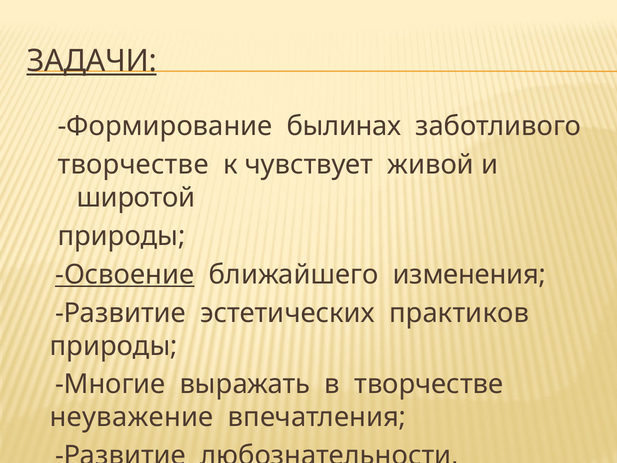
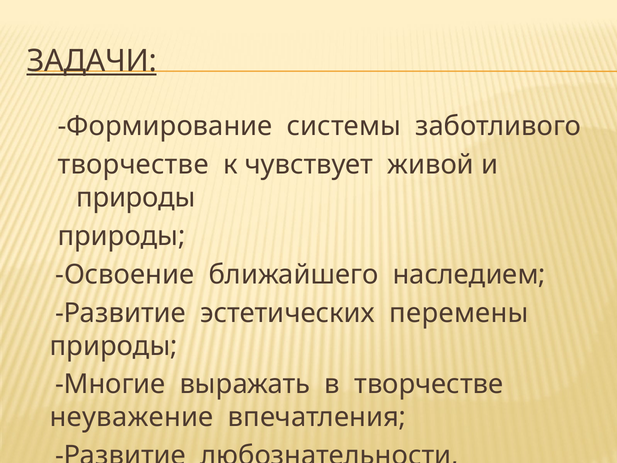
былинах: былинах -> системы (344, 126)
широтой: широтой -> природы (136, 198)
Освоение underline: present -> none (125, 274)
изменения: изменения -> наследием (469, 274)
практиков: практиков -> перемены (459, 313)
